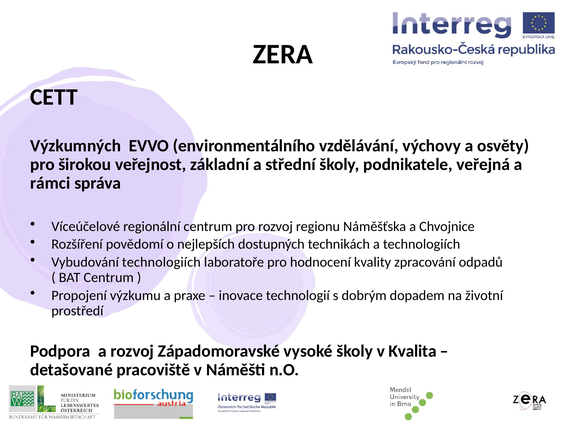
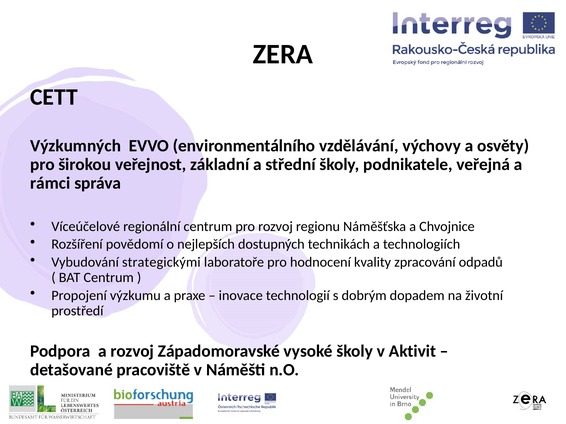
Vybudování technologiích: technologiích -> strategickými (161, 263)
Kvalita: Kvalita -> Aktivit (413, 352)
